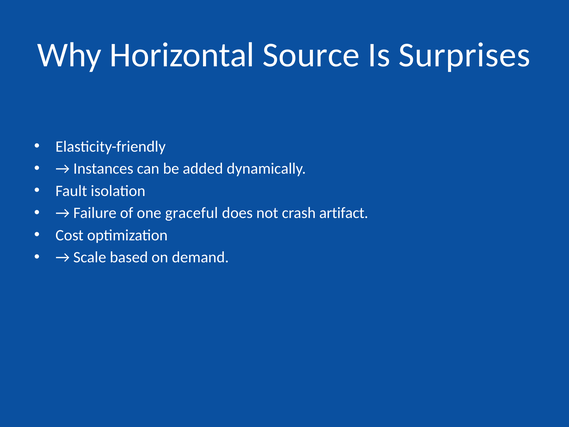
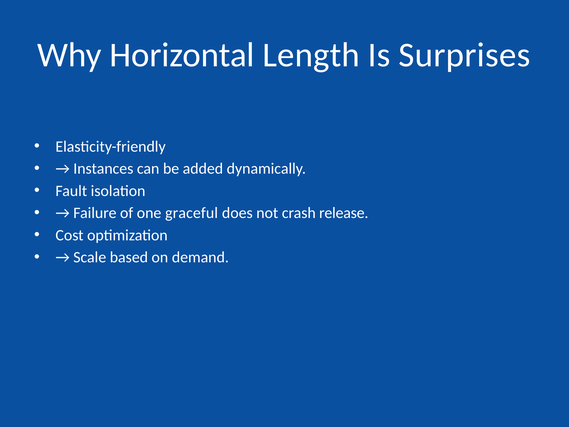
Source: Source -> Length (311, 55)
artifact: artifact -> release (344, 213)
